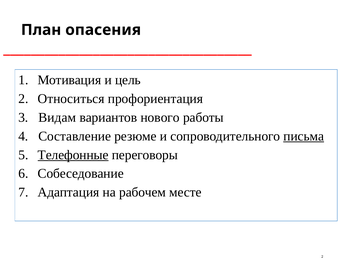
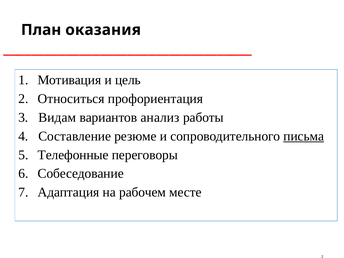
опасения: опасения -> оказания (103, 30)
нового: нового -> анализ (160, 117)
Телефонные underline: present -> none (73, 155)
